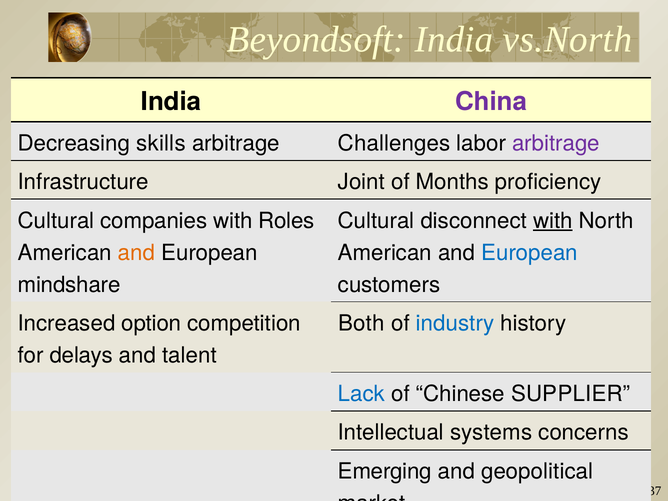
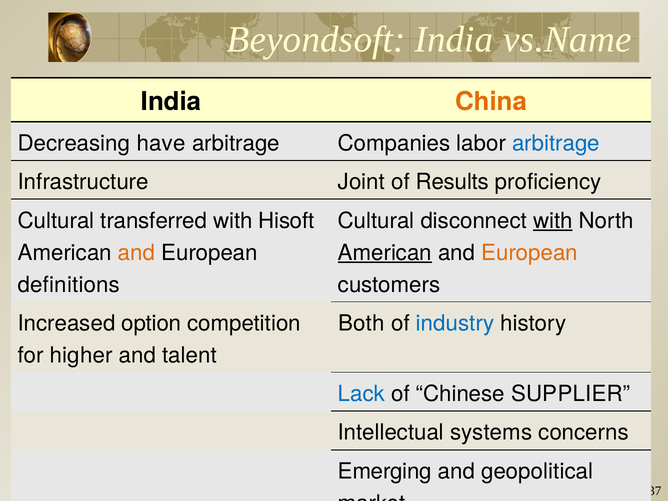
vs.North: vs.North -> vs.Name (567, 39)
China colour: purple -> orange (491, 102)
skills: skills -> have (161, 143)
Challenges: Challenges -> Companies (394, 143)
arbitrage colour: purple -> blue (556, 143)
Months: Months -> Results (452, 182)
companies: companies -> transferred (154, 221)
Roles: Roles -> Hisoft (286, 221)
American underline: none -> present (385, 253)
European colour: blue -> orange (530, 253)
mindshare: mindshare -> definitions (69, 285)
delays: delays -> higher (81, 355)
